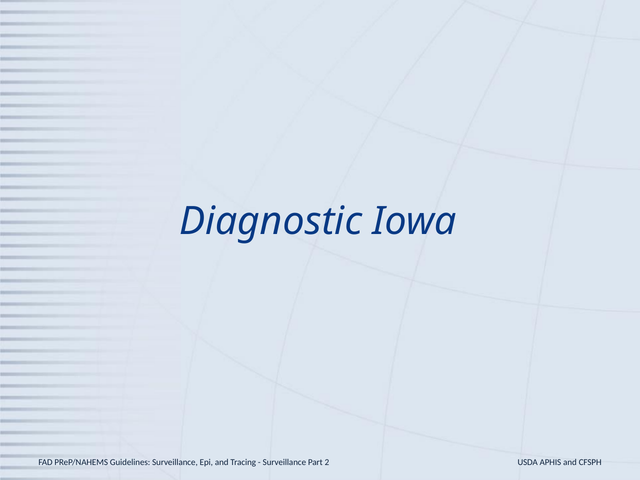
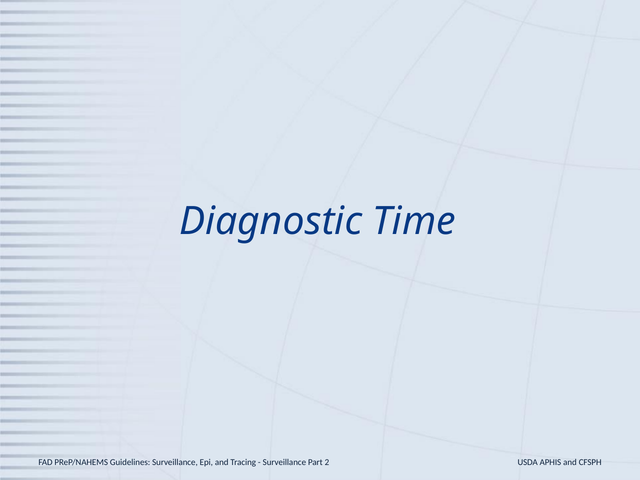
Iowa: Iowa -> Time (414, 221)
